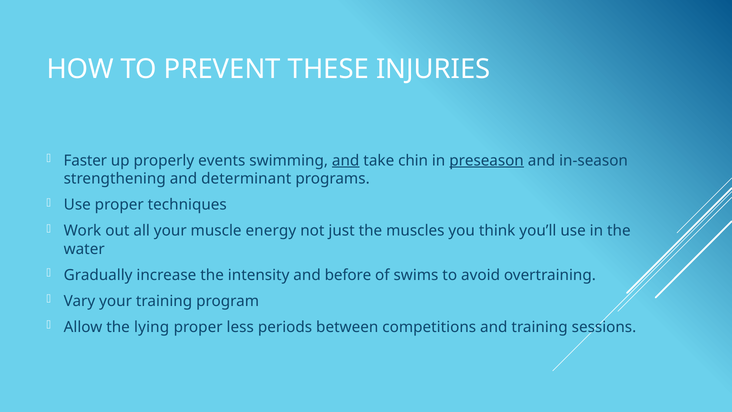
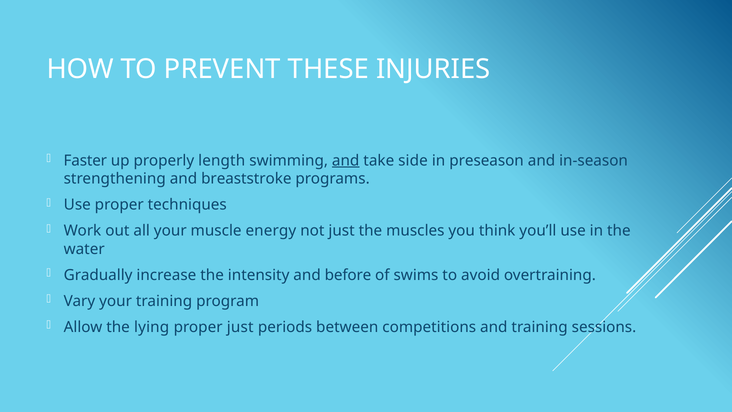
events: events -> length (222, 160)
chin: chin -> side (413, 160)
preseason underline: present -> none (487, 160)
determinant: determinant -> breaststroke (246, 179)
proper less: less -> just (240, 327)
